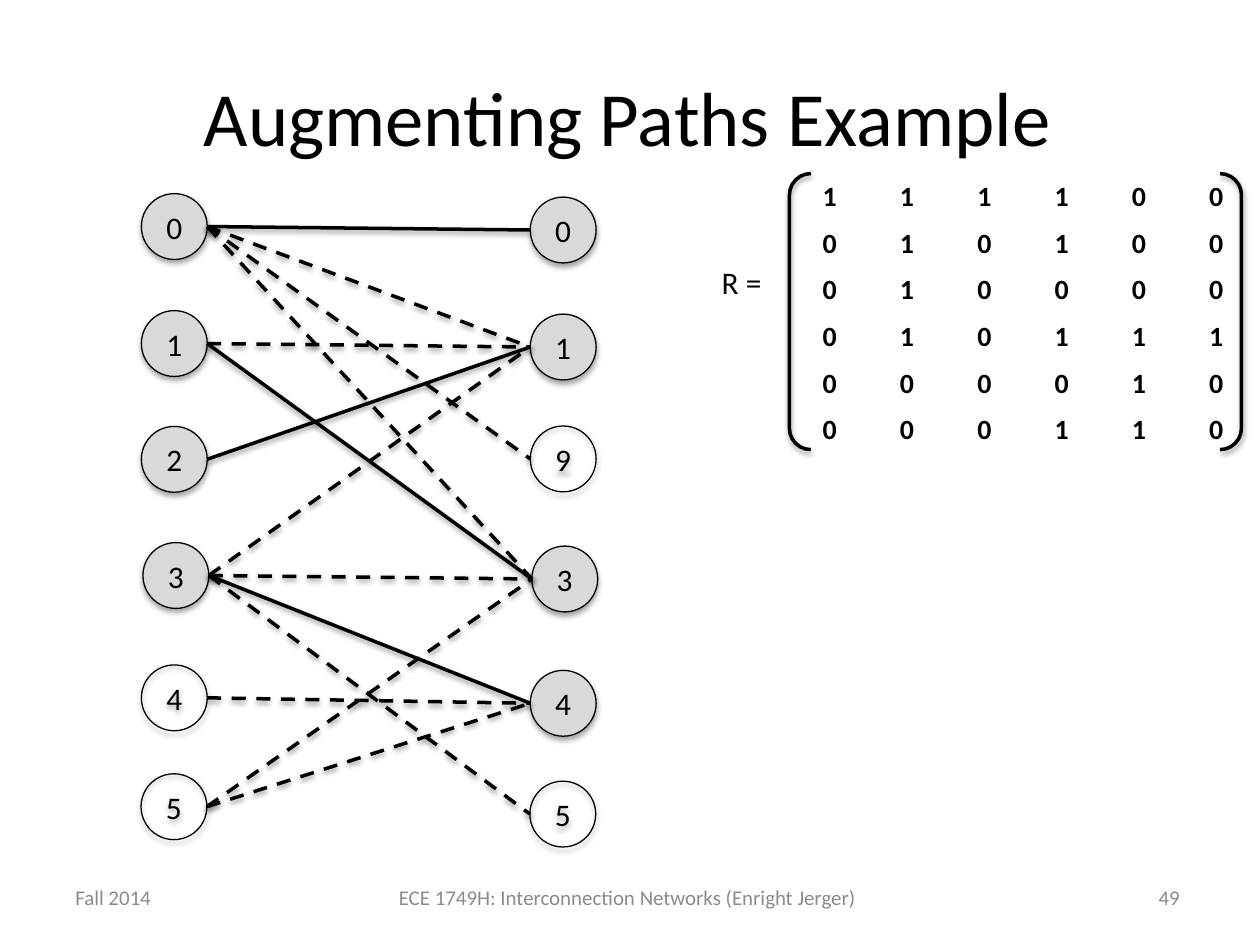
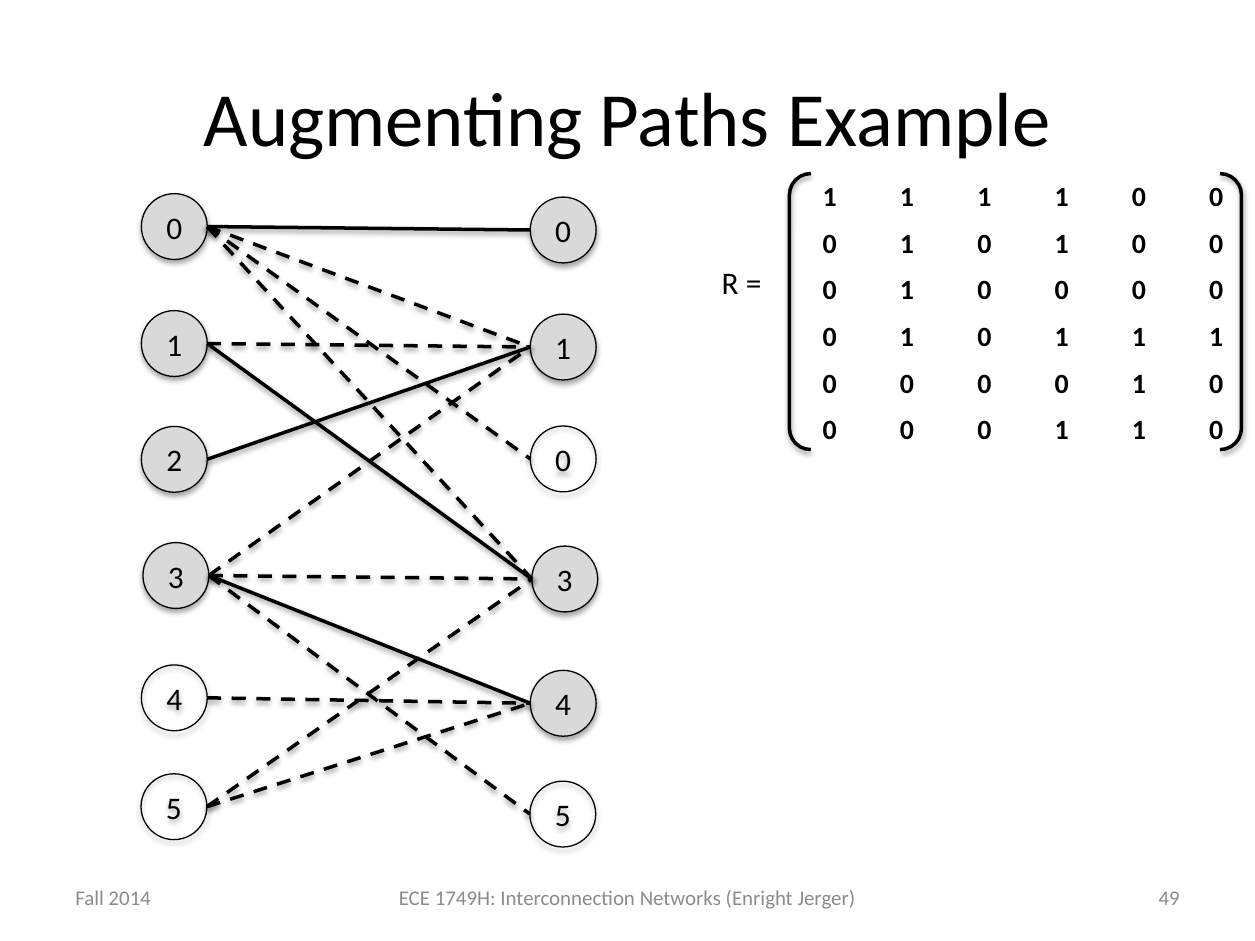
2 9: 9 -> 0 (563, 461)
